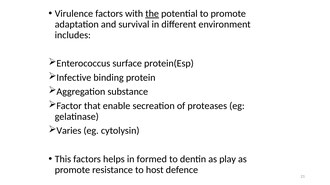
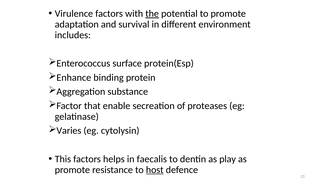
Infective: Infective -> Enhance (74, 78)
formed: formed -> faecalis (152, 160)
host underline: none -> present (155, 170)
